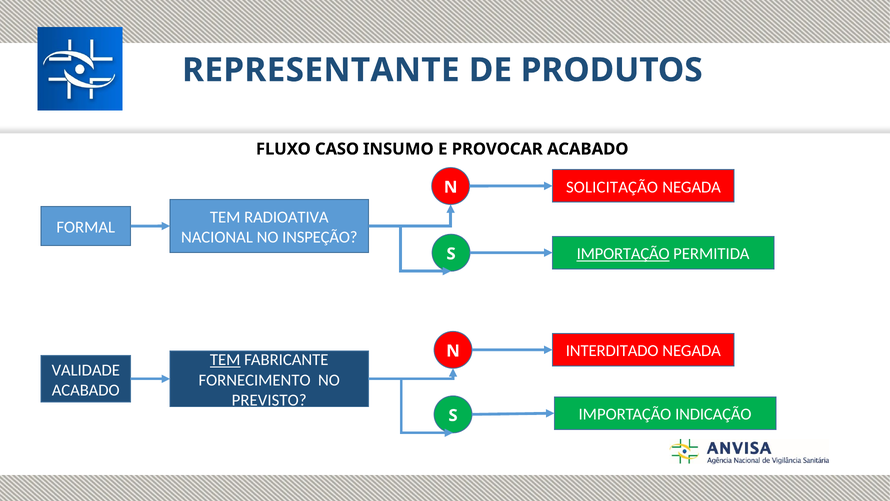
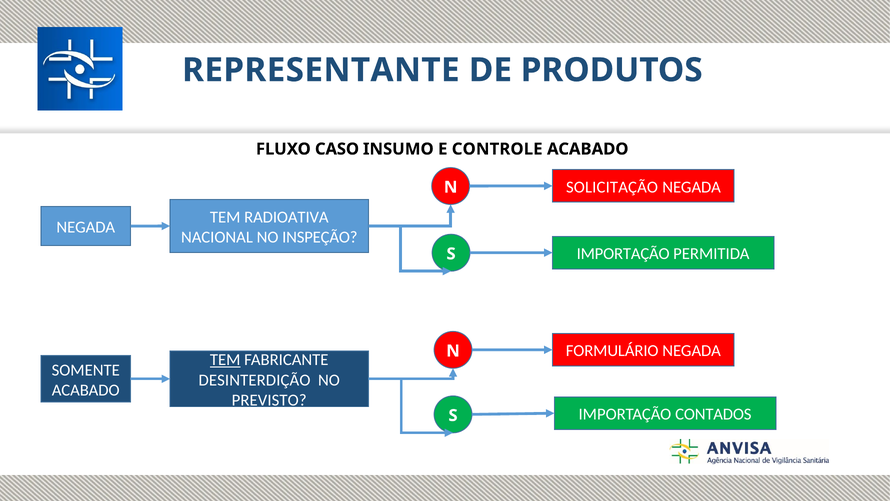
PROVOCAR: PROVOCAR -> CONTROLE (497, 149)
FORMAL: FORMAL -> NEGADA (86, 227)
IMPORTAÇÃO underline: present -> none (623, 254)
INTERDITADO: INTERDITADO -> FORMULÁRIO (612, 351)
VALIDADE: VALIDADE -> SOMENTE (86, 370)
FORNECIMENTO: FORNECIMENTO -> DESINTERDIÇÃO (254, 380)
INDICAÇÃO: INDICAÇÃO -> CONTADOS (713, 414)
